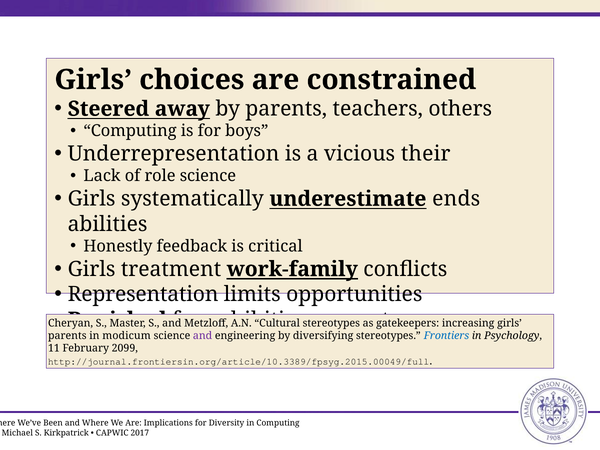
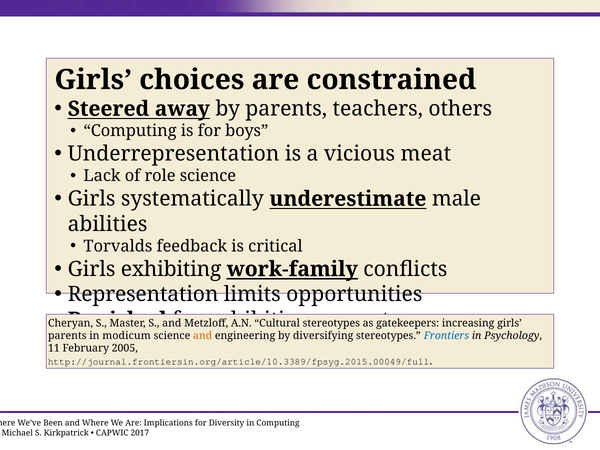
their: their -> meat (426, 154)
ends: ends -> male (456, 199)
Honestly: Honestly -> Torvalds (118, 246)
Girls treatment: treatment -> exhibiting (171, 269)
and colour: purple -> orange (203, 336)
2099: 2099 -> 2005 (125, 348)
